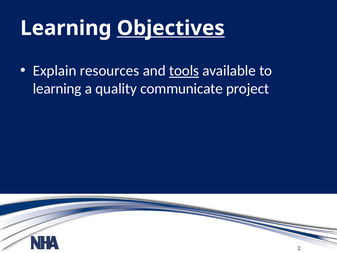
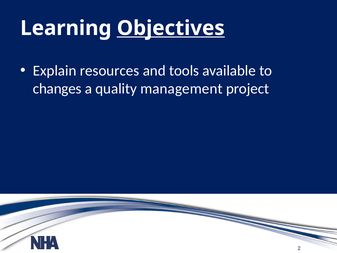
tools underline: present -> none (184, 71)
learning: learning -> changes (57, 89)
communicate: communicate -> management (181, 89)
